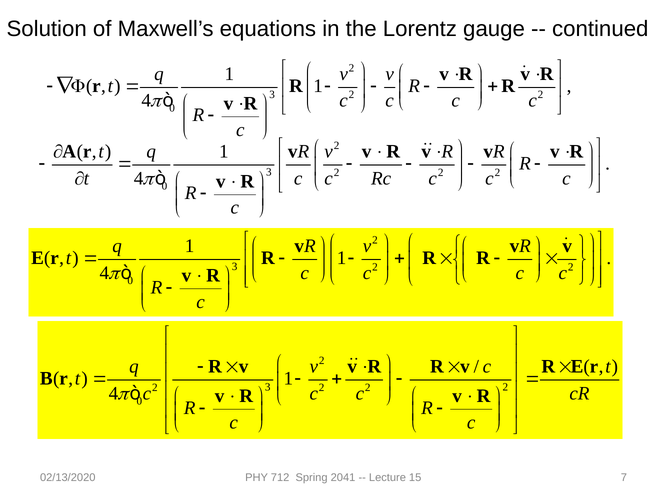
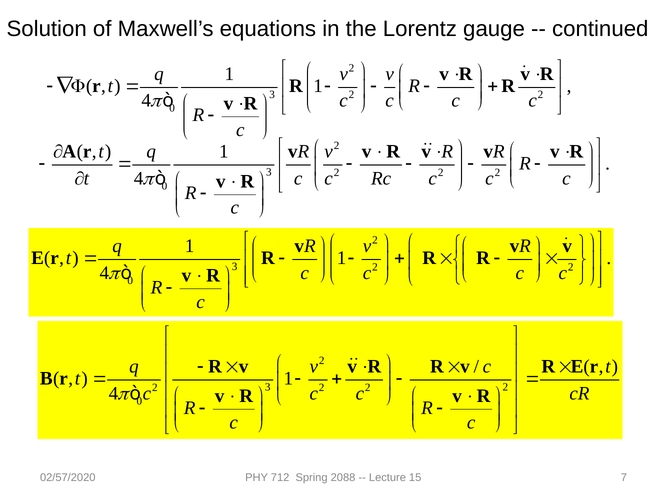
02/13/2020: 02/13/2020 -> 02/57/2020 (68, 478)
2041: 2041 -> 2088 (343, 478)
